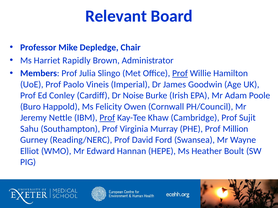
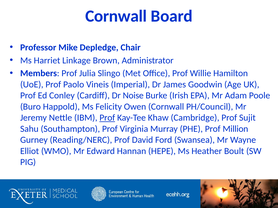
Relevant: Relevant -> Cornwall (116, 16)
Rapidly: Rapidly -> Linkage (77, 61)
Prof underline: present -> none (180, 73)
